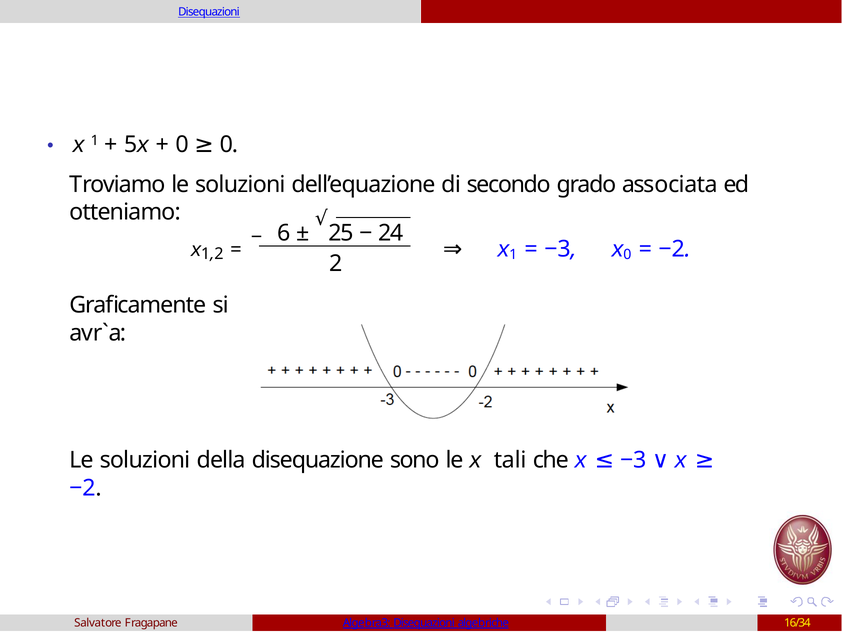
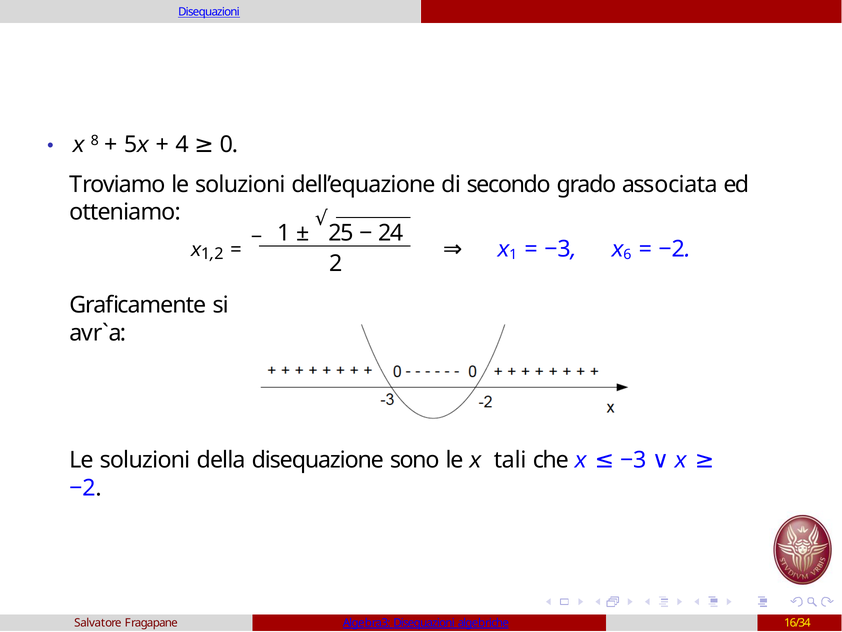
1: 1 -> 8 (95, 141)
0: 0 -> 4 (182, 144)
6: 6 -> 1 (284, 233)
x 0: 0 -> 6 (627, 255)
